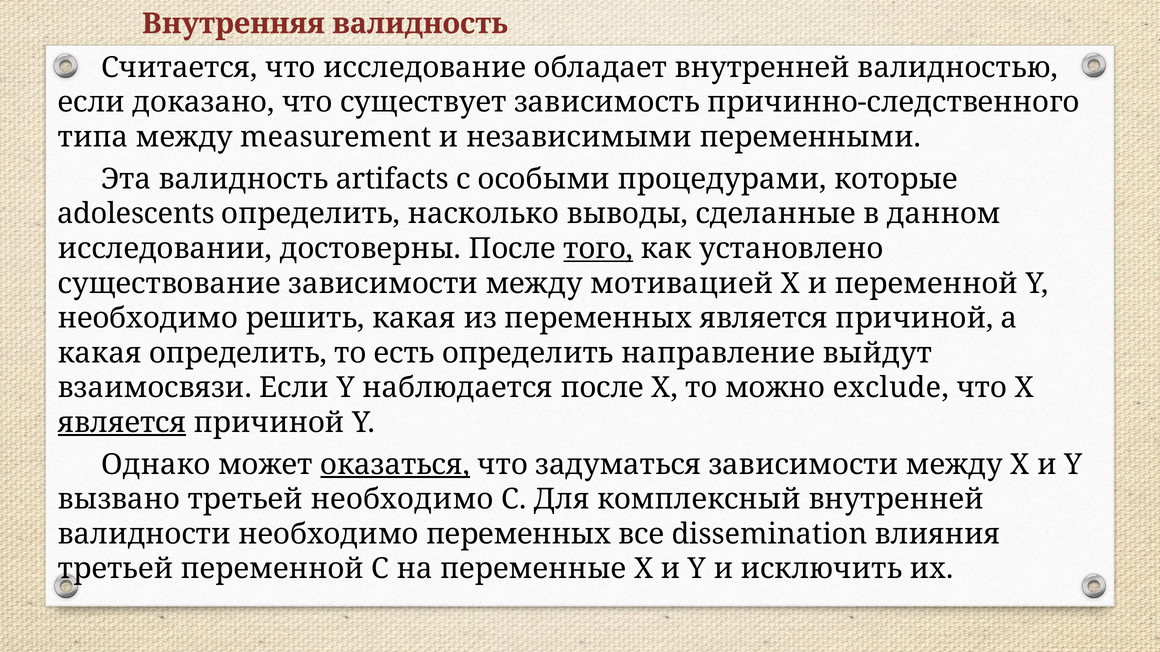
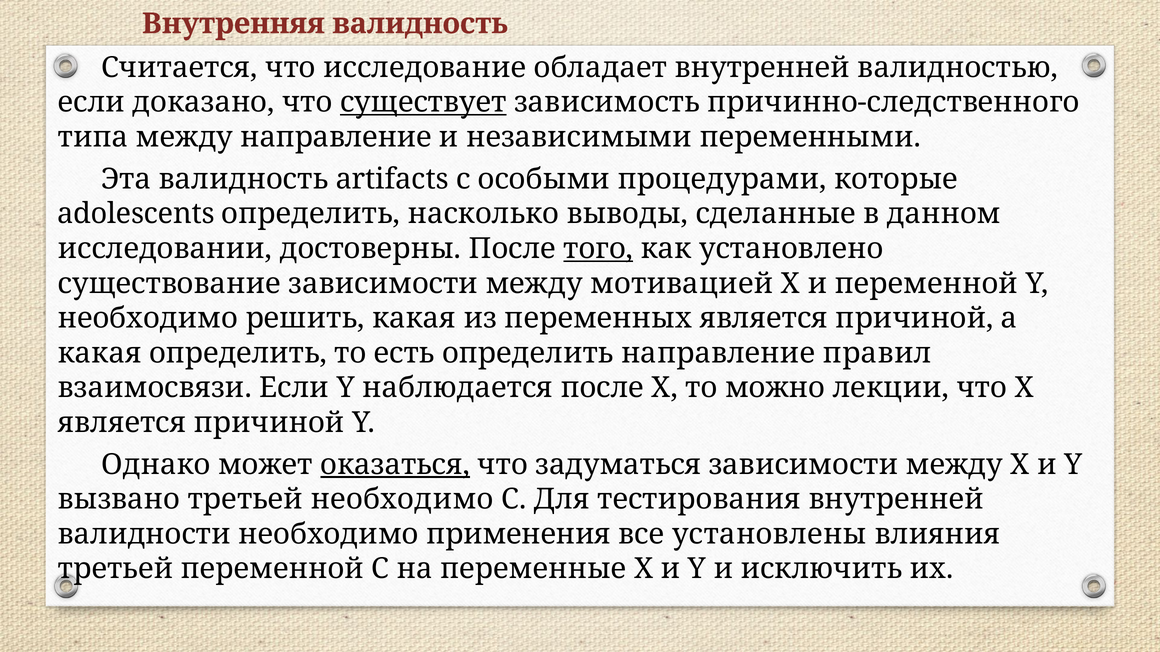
существует underline: none -> present (423, 102)
между measurement: measurement -> направление (336, 137)
выйдут: выйдут -> правил (877, 353)
exclude: exclude -> лекции (891, 388)
является underline: present -> none (122, 423)
комплексный: комплексный -> тестирования (699, 500)
необходимо переменных: переменных -> применения (519, 535)
dissemination: dissemination -> установлены (769, 535)
